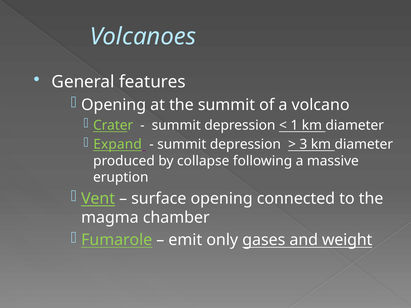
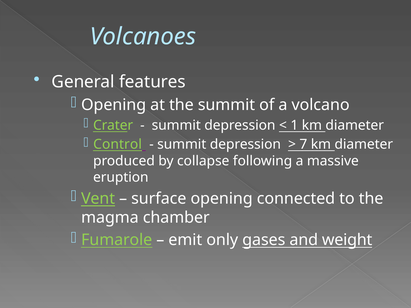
Expand: Expand -> Control (118, 145)
3: 3 -> 7 (303, 145)
